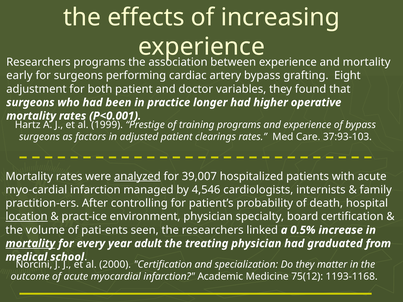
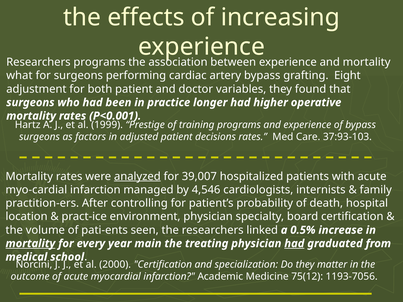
early: early -> what (19, 76)
clearings: clearings -> decisions (215, 137)
location underline: present -> none (27, 217)
adult: adult -> main (148, 244)
had underline: none -> present (294, 244)
1193-1168: 1193-1168 -> 1193-7056 (352, 277)
